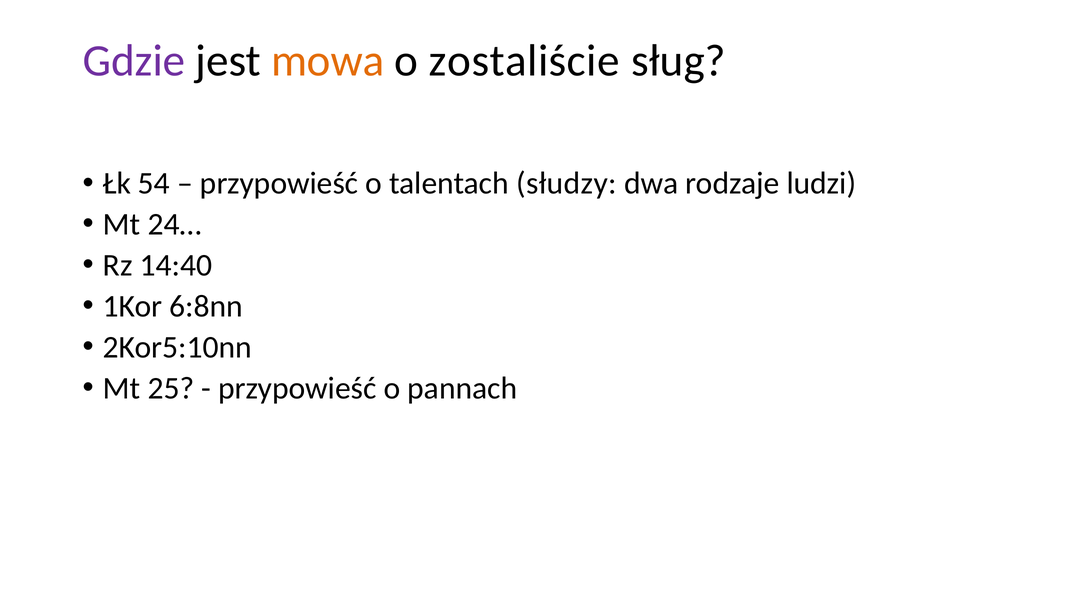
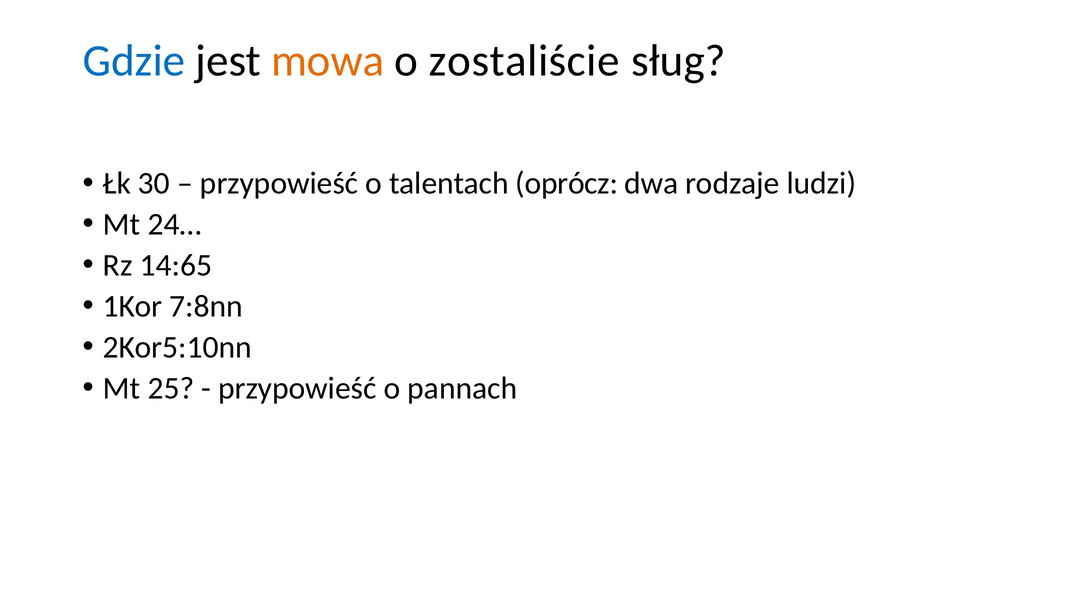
Gdzie colour: purple -> blue (134, 61)
54: 54 -> 30 (154, 183)
słudzy: słudzy -> oprócz (567, 183)
14:40: 14:40 -> 14:65 (176, 265)
6:8nn: 6:8nn -> 7:8nn (206, 306)
